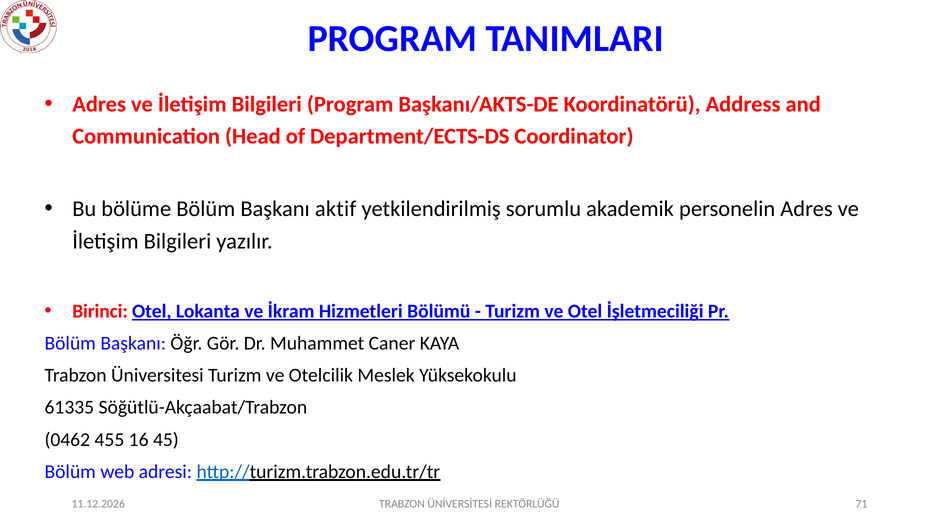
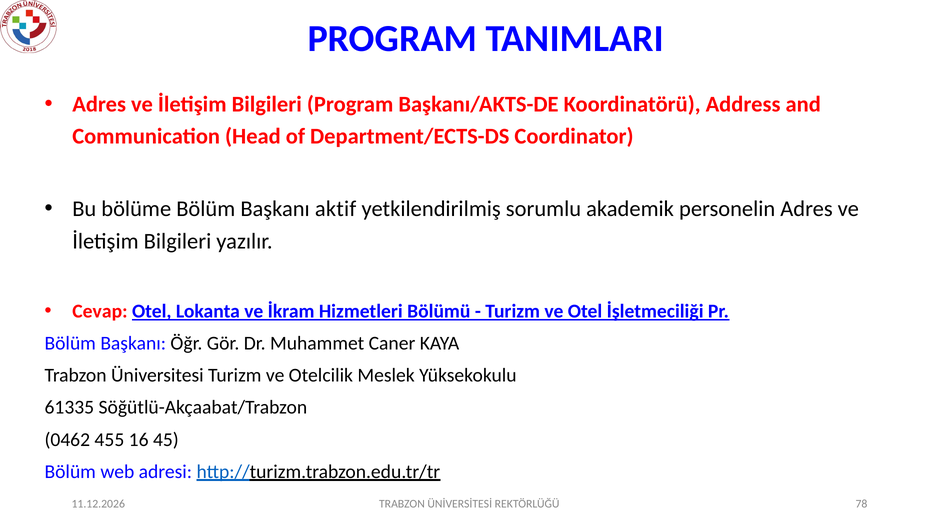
Birinci: Birinci -> Cevap (100, 311)
71: 71 -> 78 (861, 504)
